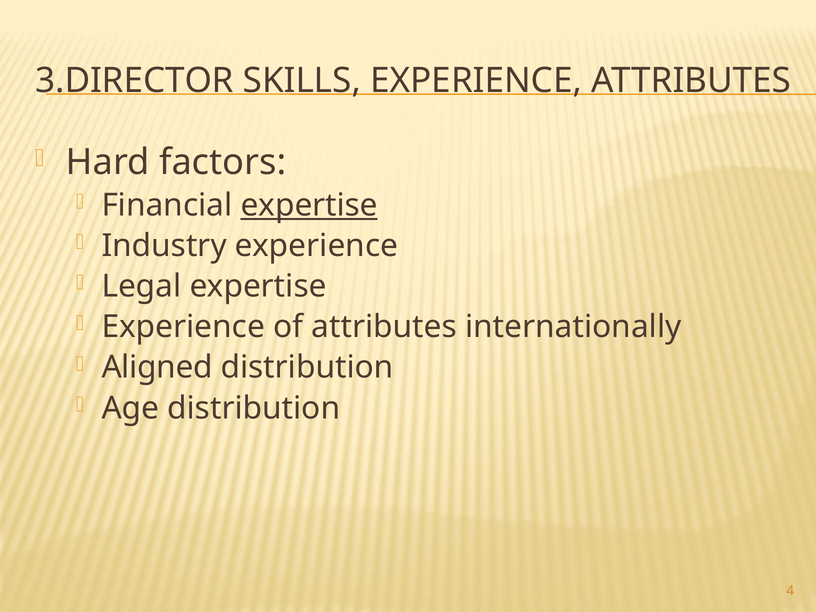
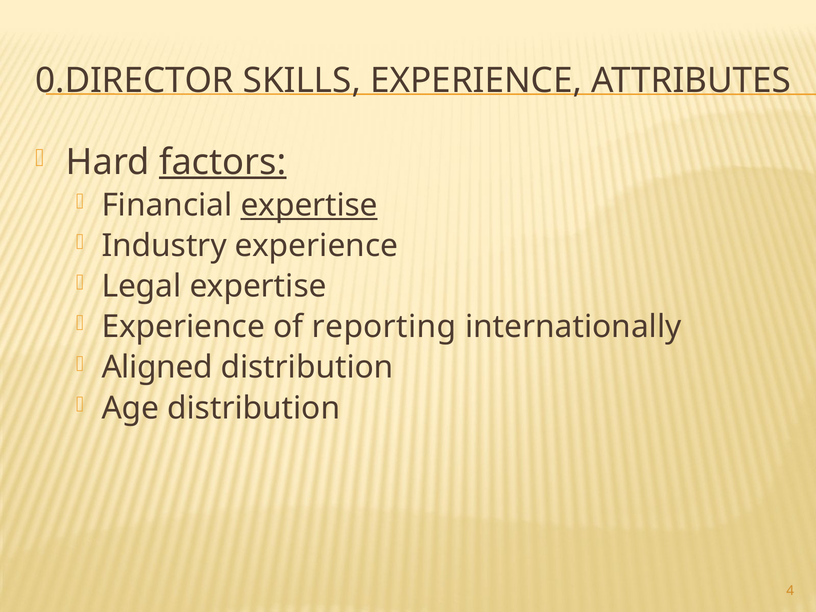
3.DIRECTOR: 3.DIRECTOR -> 0.DIRECTOR (135, 81)
factors underline: none -> present (223, 162)
of attributes: attributes -> reporting (384, 327)
